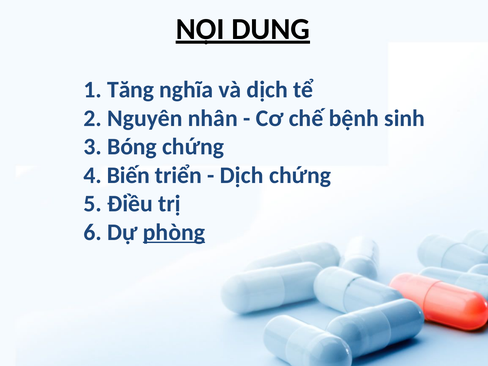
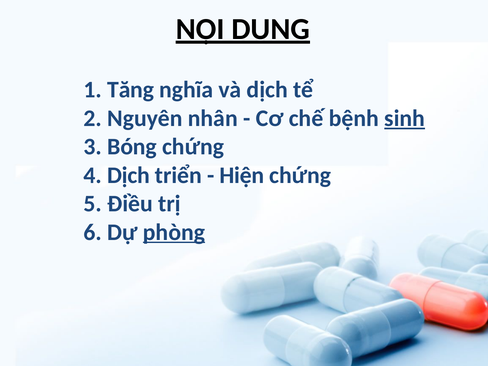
sinh underline: none -> present (405, 118)
4 Biến: Biến -> Dịch (128, 175)
Dịch: Dịch -> Hiện (242, 175)
